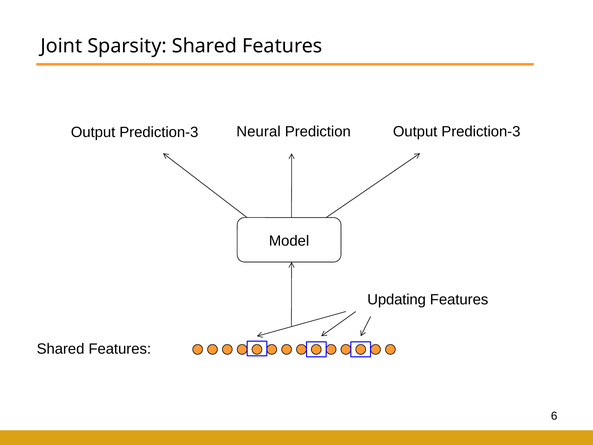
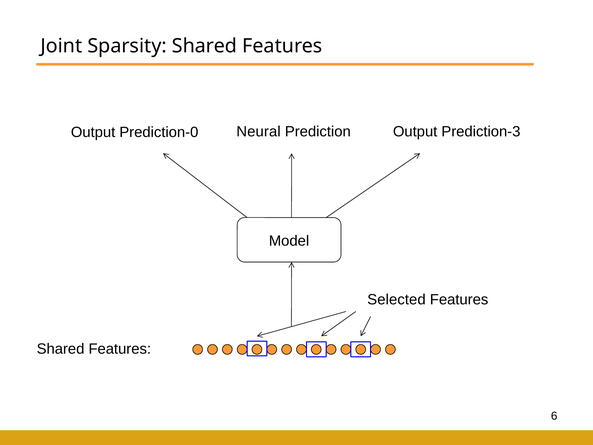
Prediction-3: Prediction-3 -> Prediction-0 (159, 132)
Updating: Updating -> Selected (396, 299)
